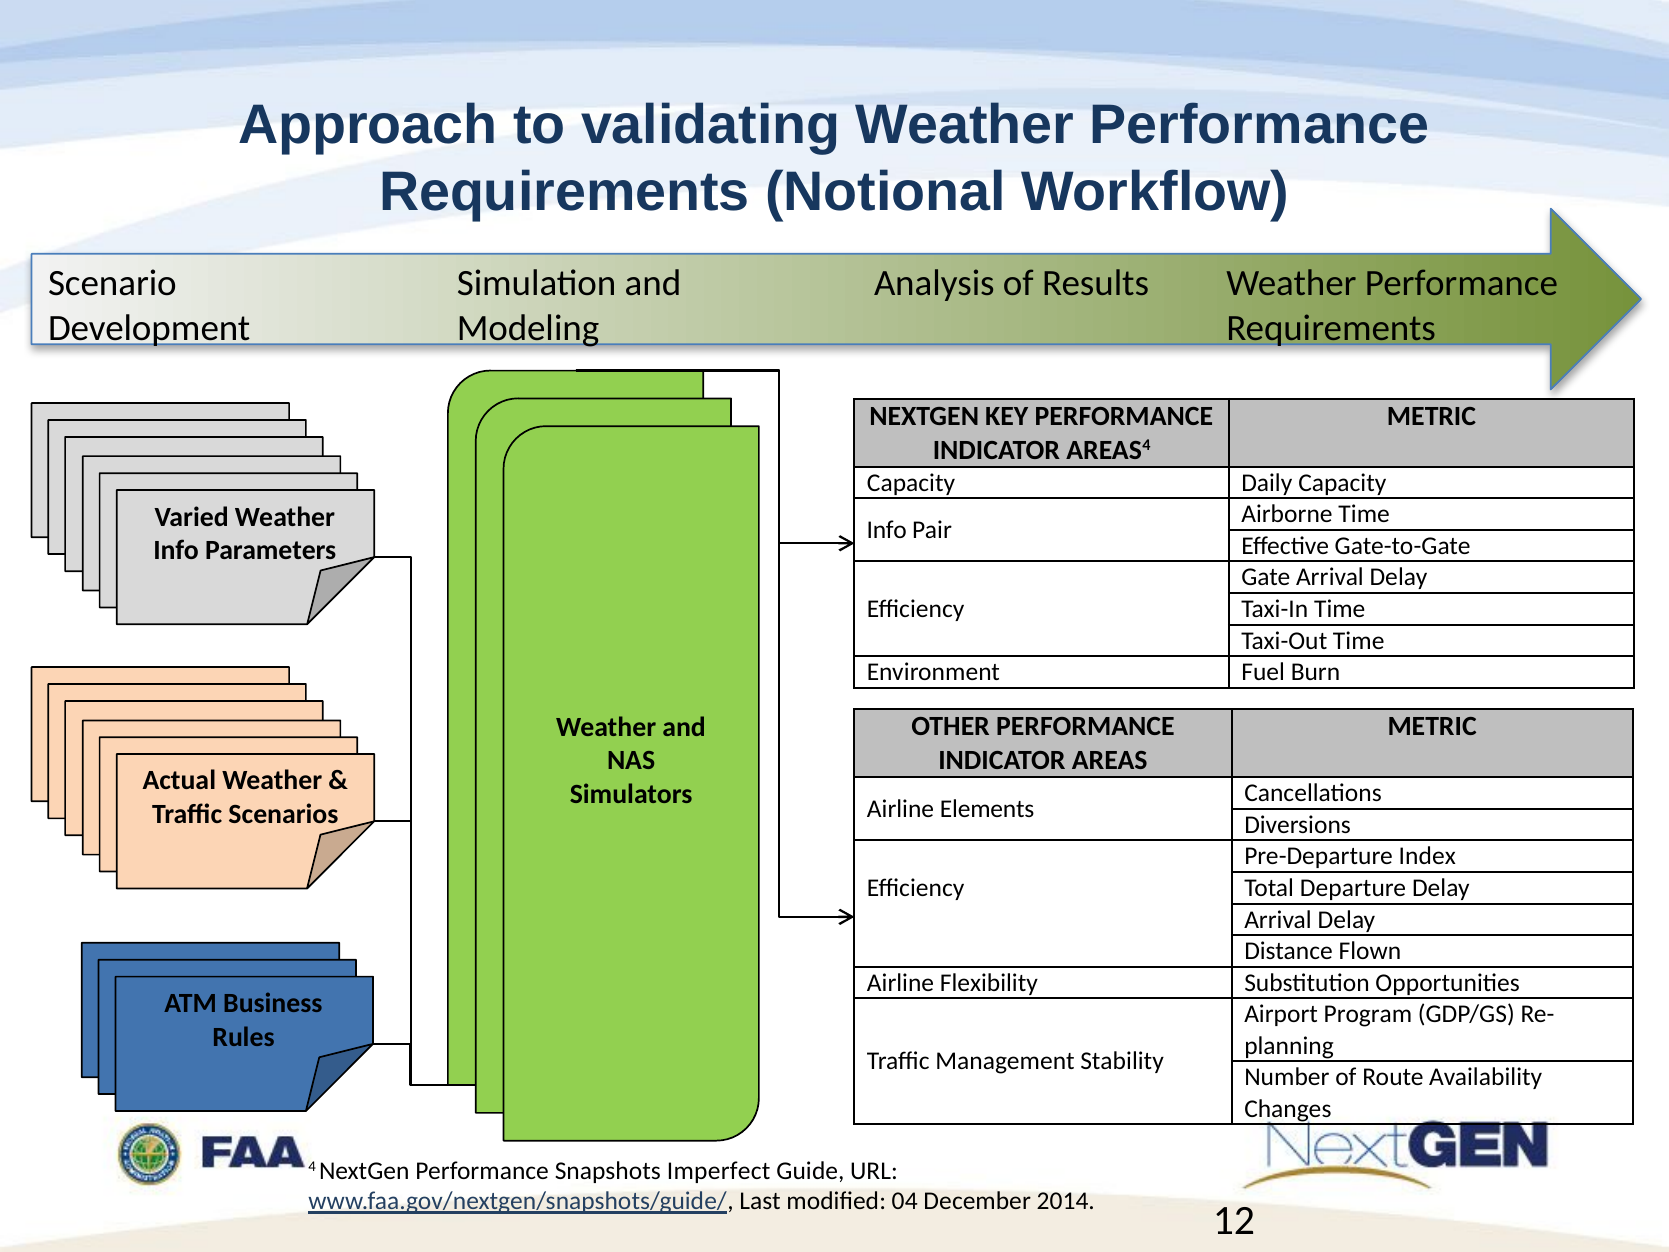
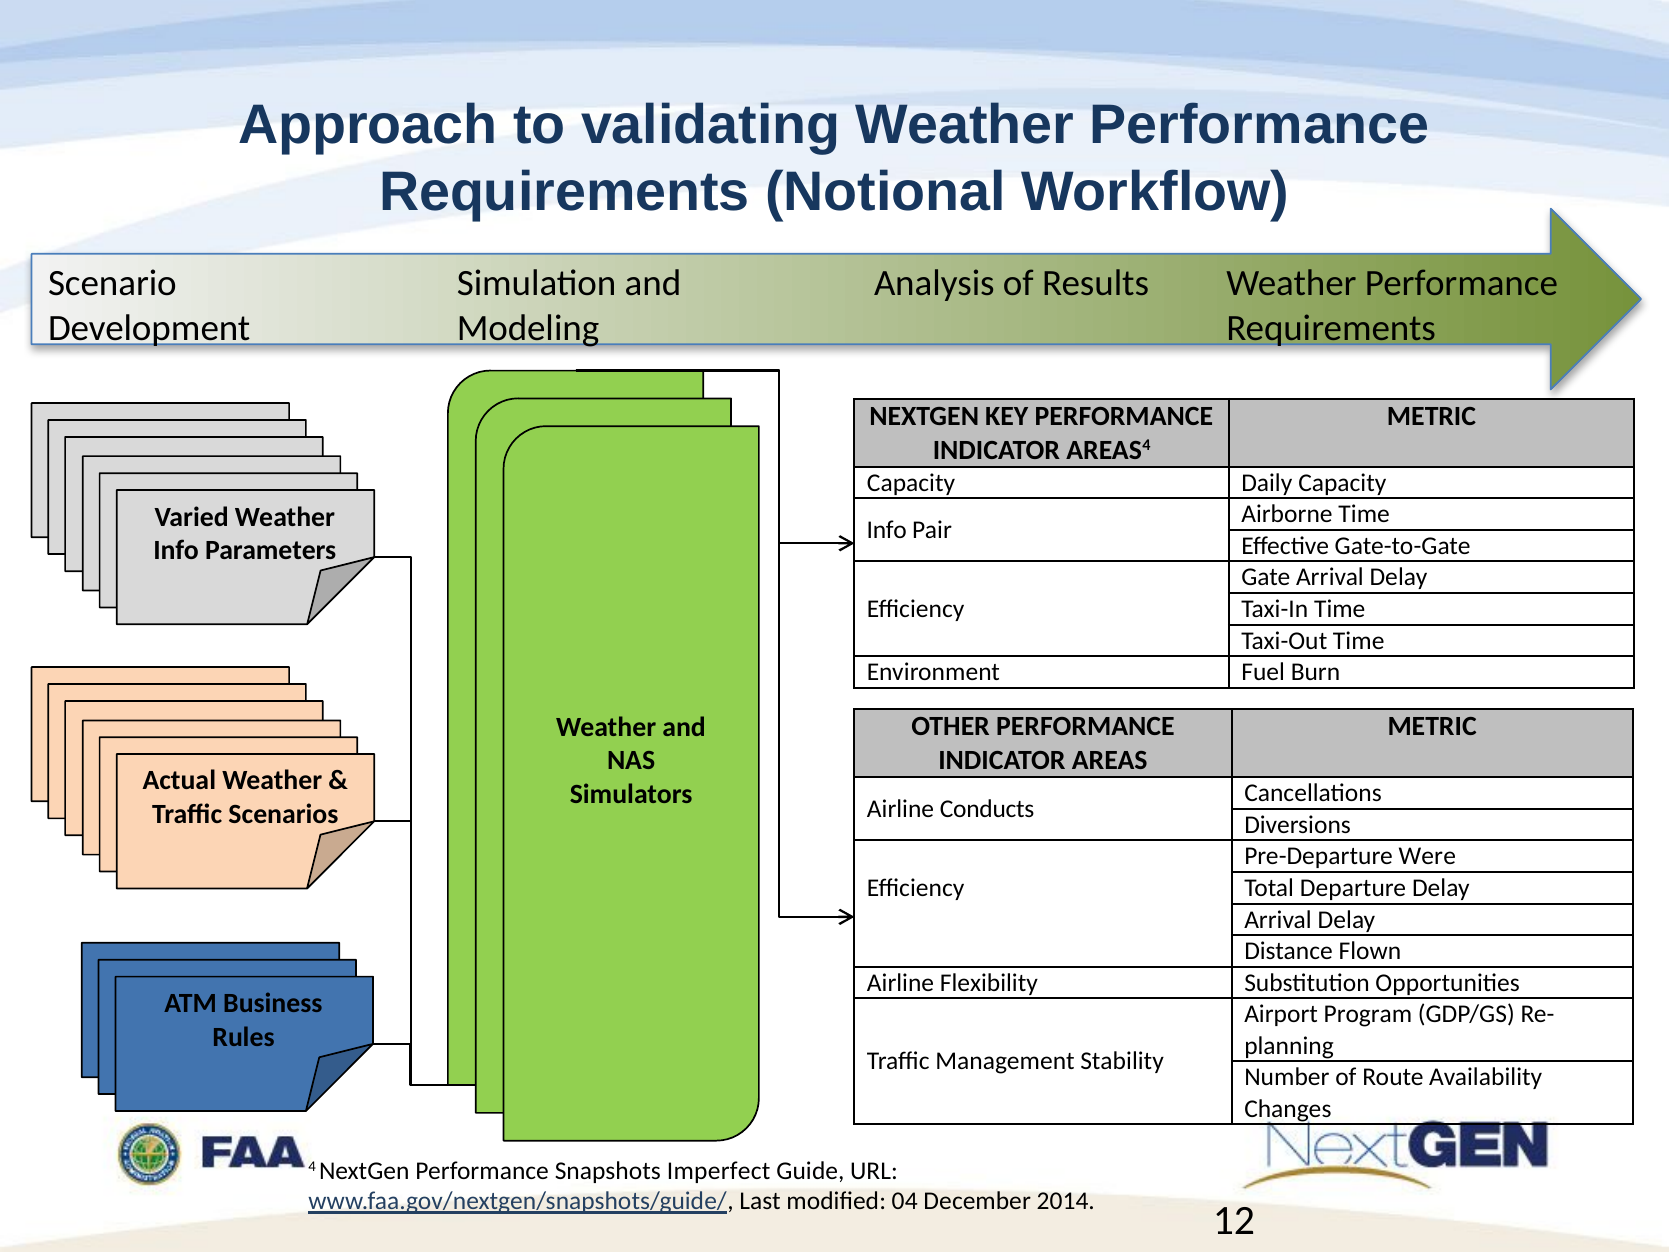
Elements: Elements -> Conducts (987, 809)
Index: Index -> Were (1427, 856)
